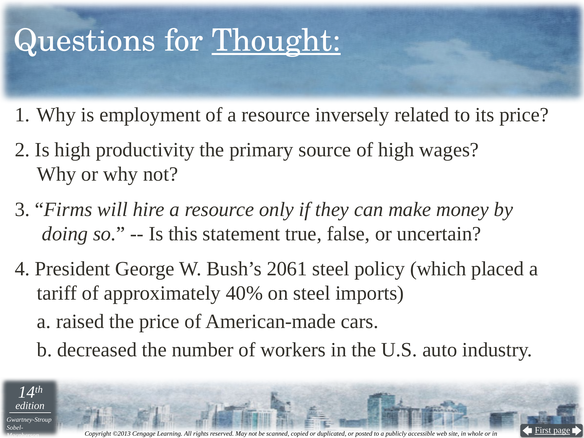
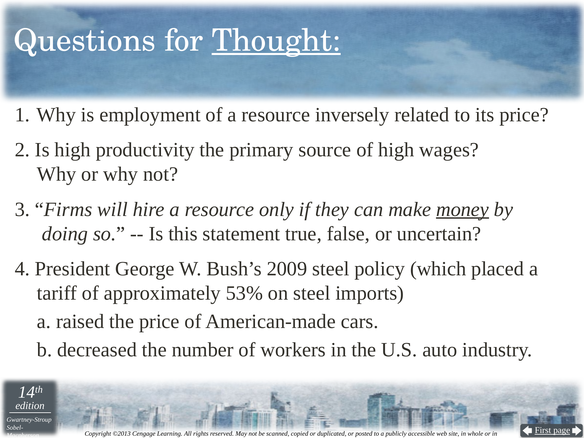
money underline: none -> present (463, 209)
2061: 2061 -> 2009 (287, 269)
40%: 40% -> 53% (244, 293)
